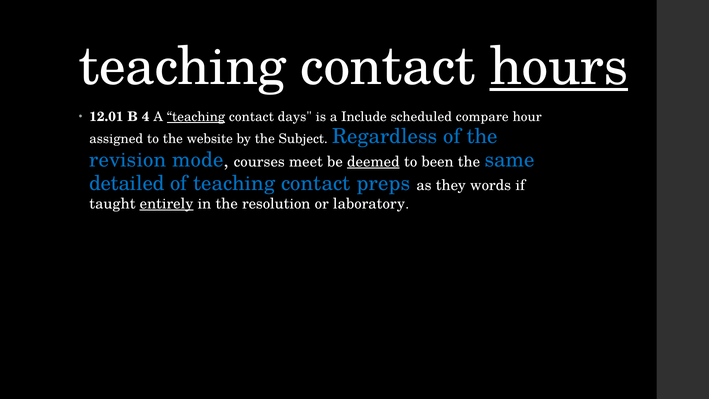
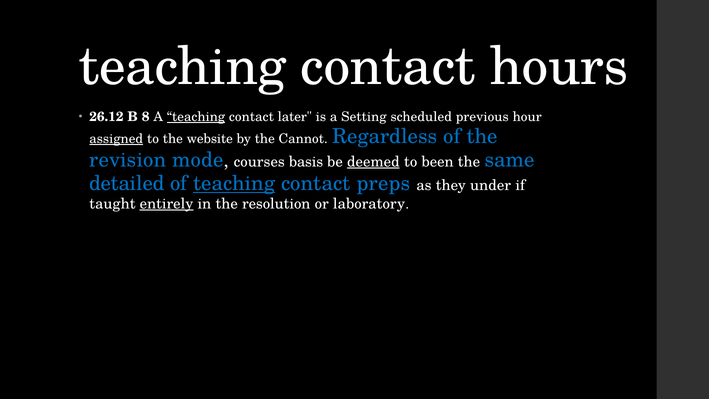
hours underline: present -> none (559, 67)
12.01: 12.01 -> 26.12 (106, 117)
4: 4 -> 8 (146, 117)
days: days -> later (295, 117)
Include: Include -> Setting (364, 117)
compare: compare -> previous (482, 117)
assigned underline: none -> present (116, 139)
Subject: Subject -> Cannot (303, 139)
meet: meet -> basis (306, 162)
teaching underline: none -> present (234, 183)
words: words -> under (491, 185)
